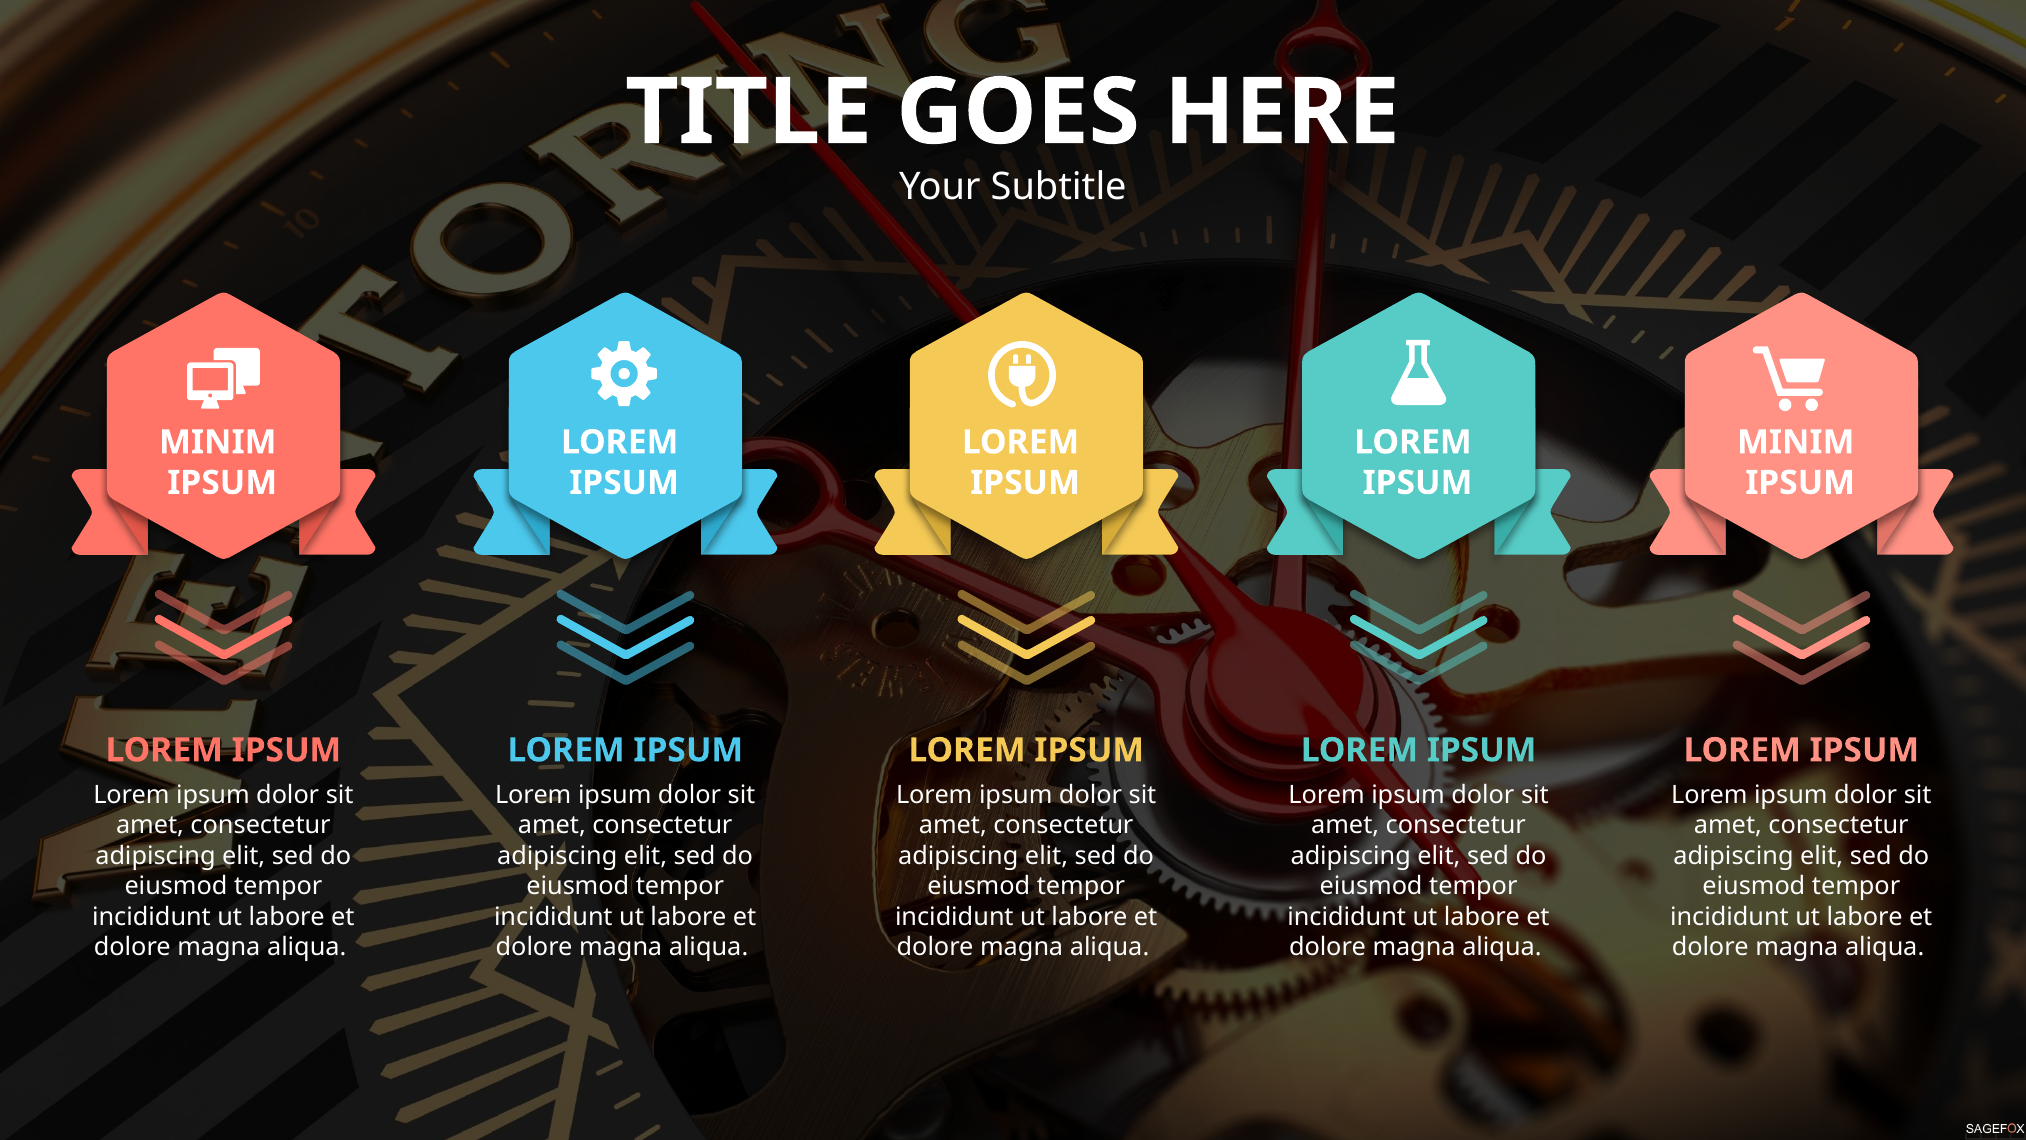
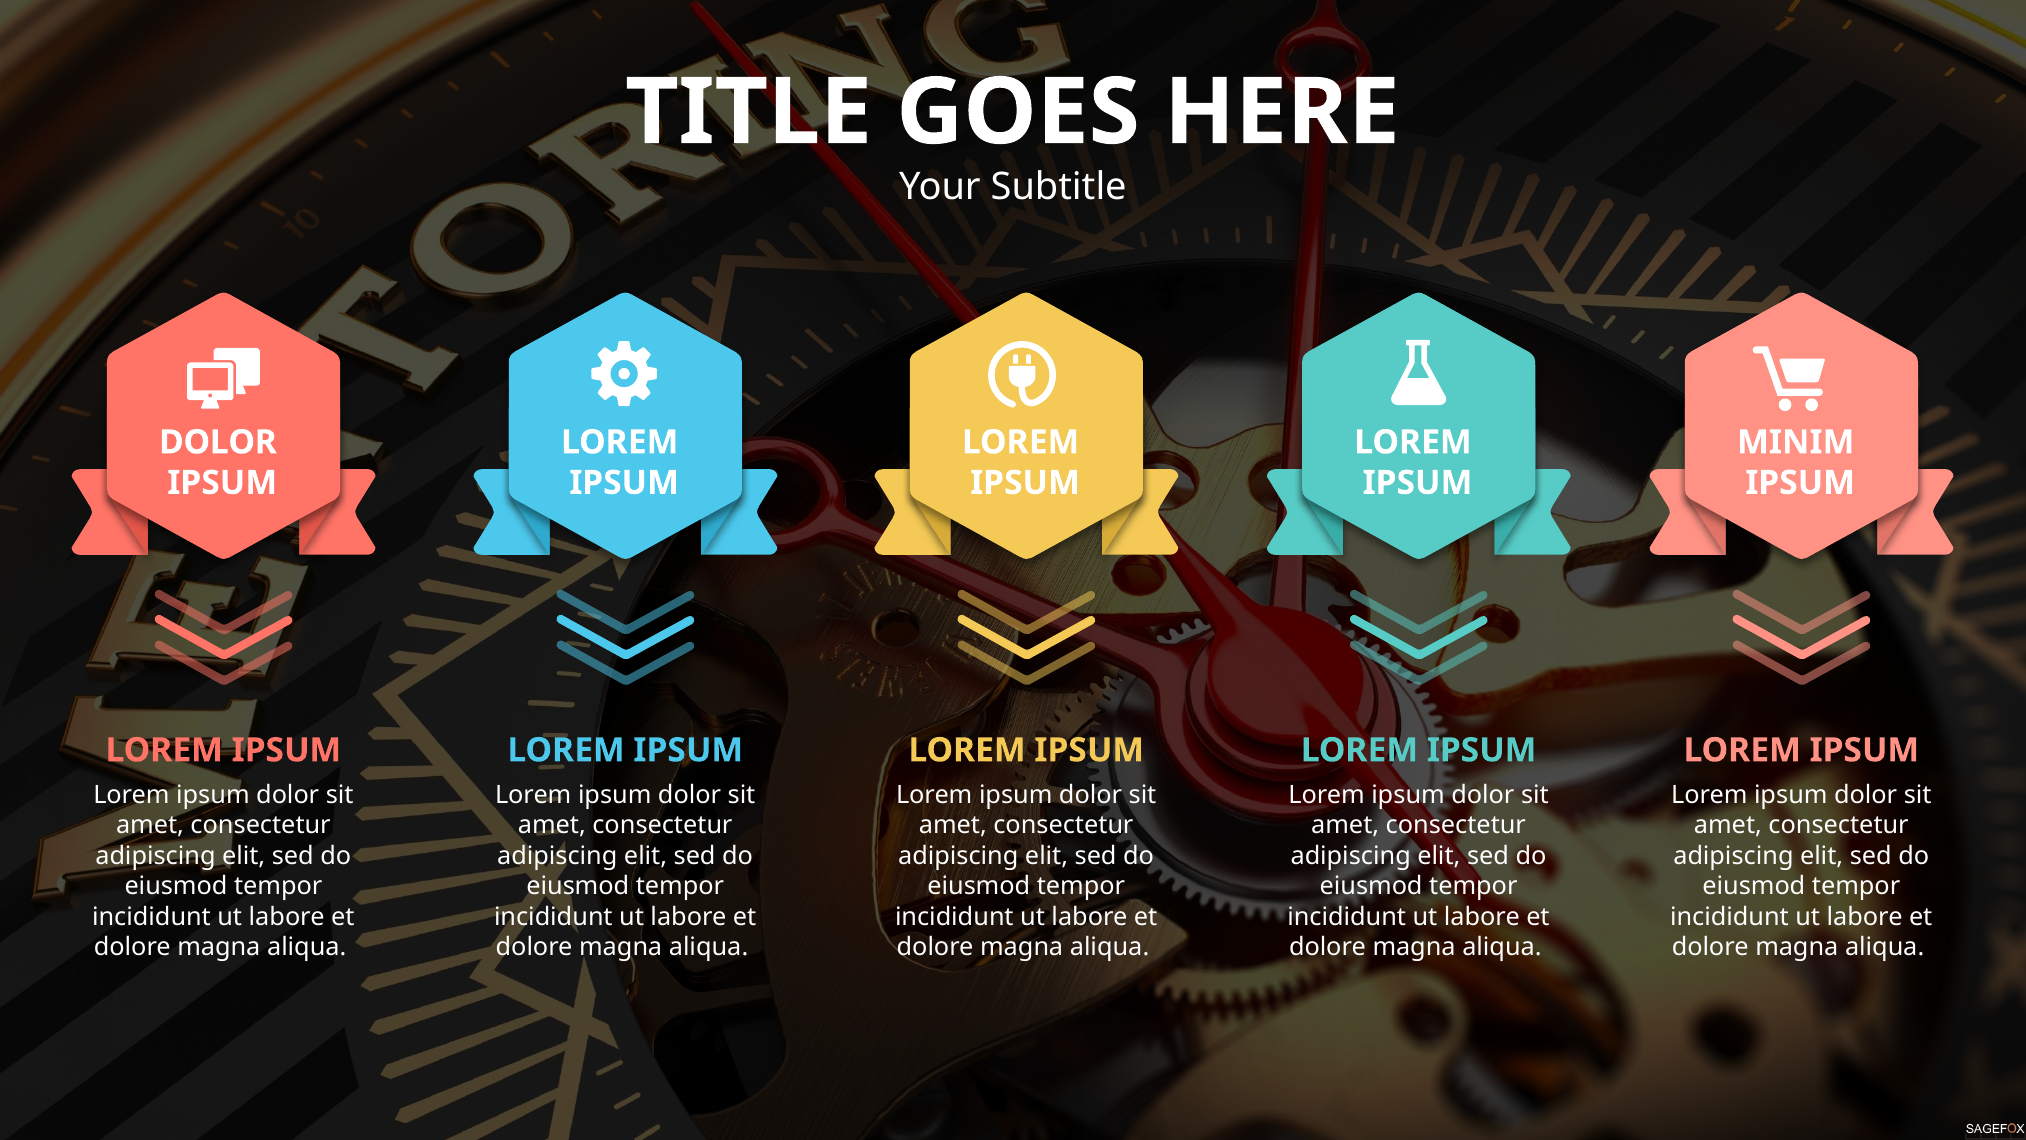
MINIM: MINIM -> DOLOR (218, 442)
